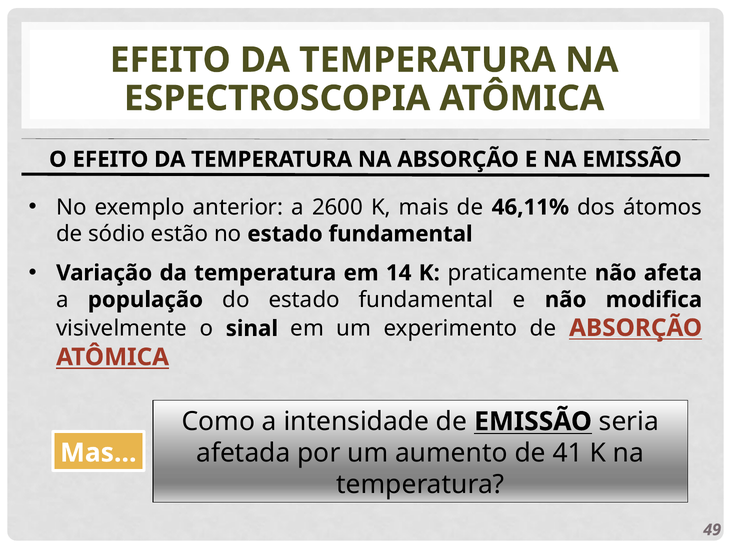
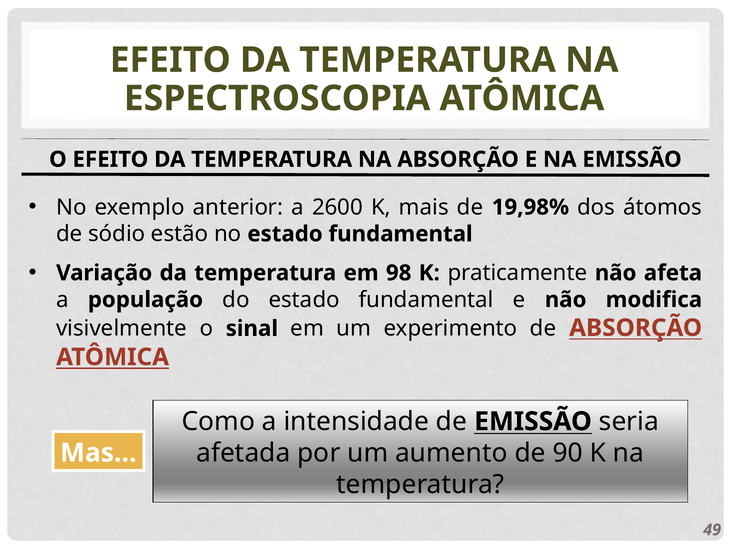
46,11%: 46,11% -> 19,98% (530, 207)
14: 14 -> 98 (399, 273)
41: 41 -> 90 (568, 453)
